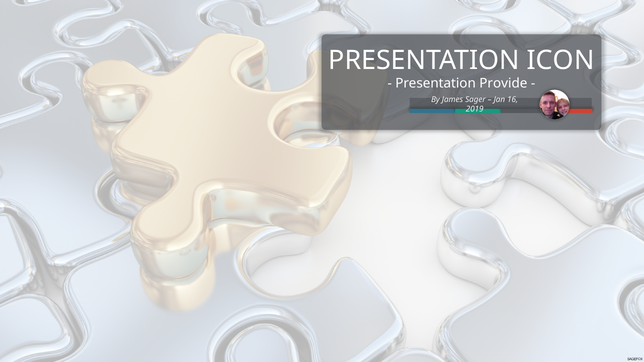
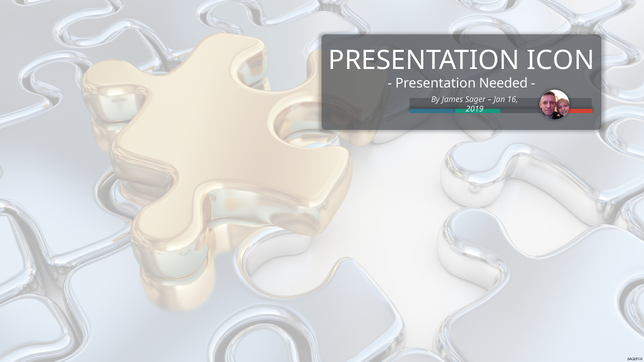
Provide: Provide -> Needed (503, 84)
